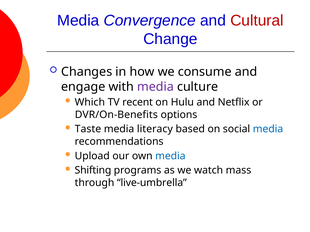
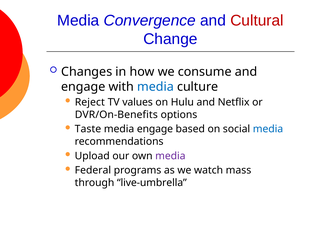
media colour: purple -> blue (155, 87)
Which: Which -> Reject (90, 102)
recent: recent -> values (138, 102)
media literacy: literacy -> engage (155, 129)
media colour: blue -> purple (170, 156)
Shifting: Shifting -> Federal (93, 171)
